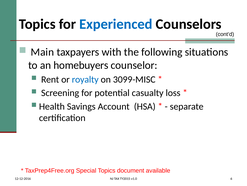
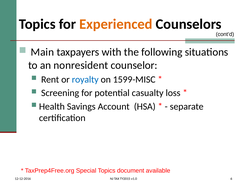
Experienced colour: blue -> orange (116, 24)
homebuyers: homebuyers -> nonresident (81, 65)
3099-MISC: 3099-MISC -> 1599-MISC (134, 79)
